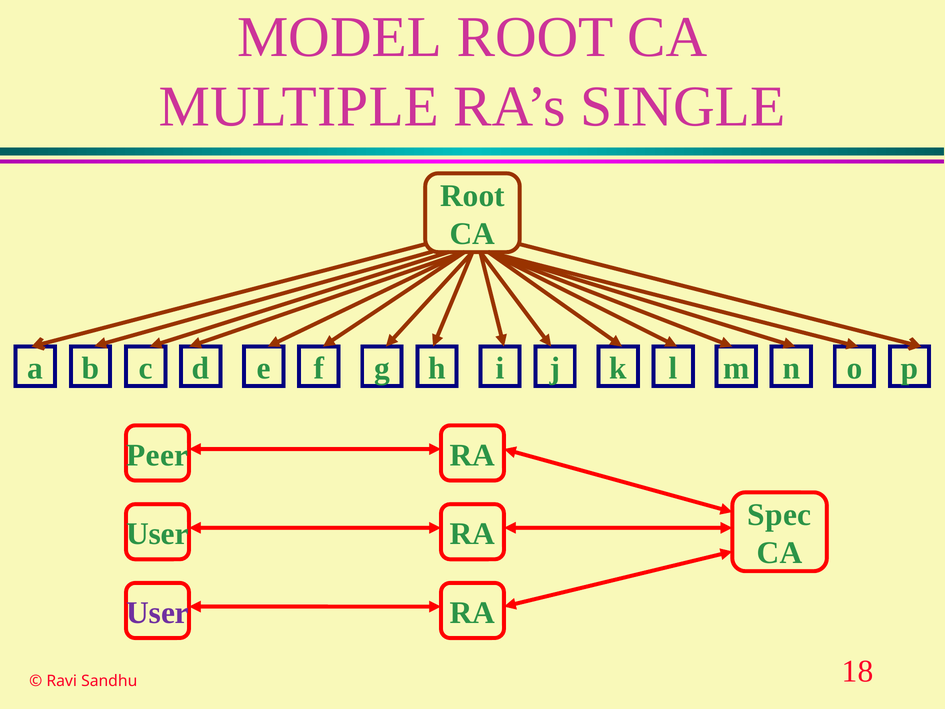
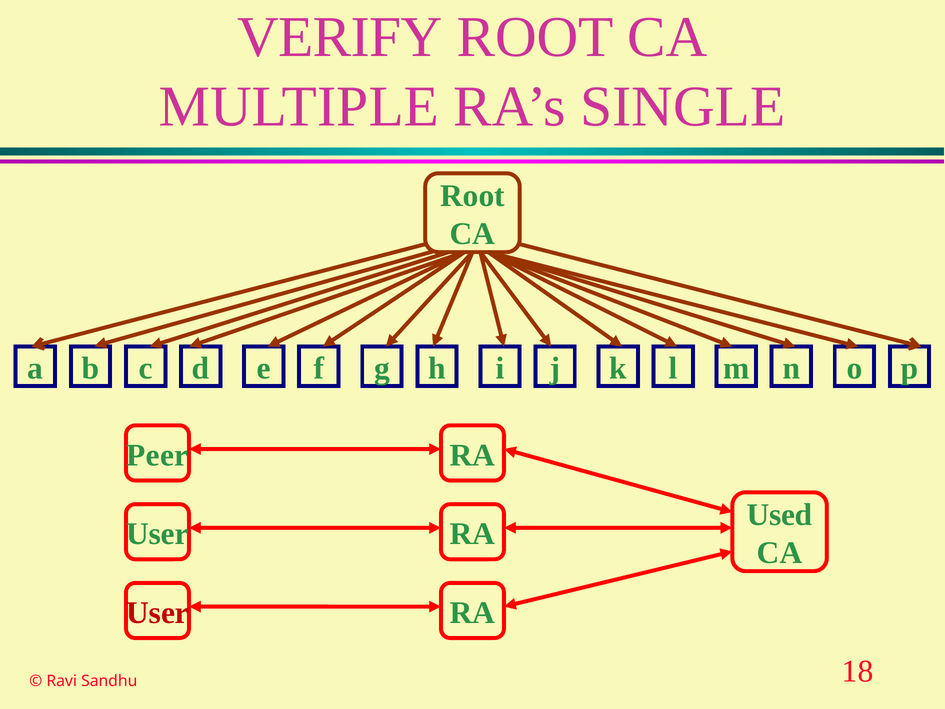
MODEL: MODEL -> VERIFY (340, 37)
Spec: Spec -> Used (780, 515)
User colour: purple -> red (158, 612)
